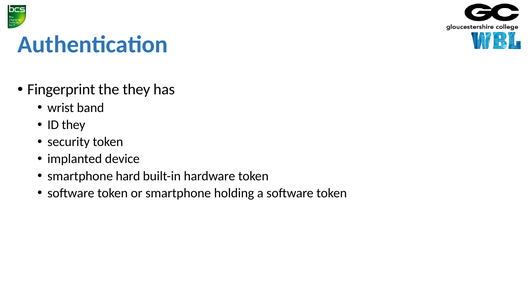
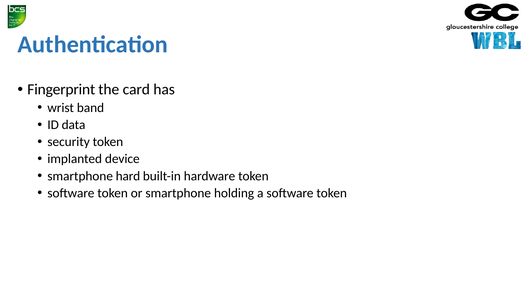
the they: they -> card (136, 90)
ID they: they -> data (74, 125)
